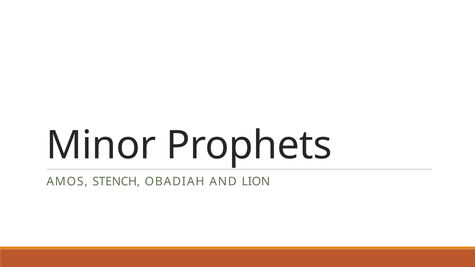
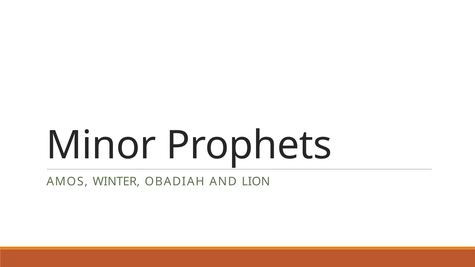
STENCH: STENCH -> WINTER (116, 182)
